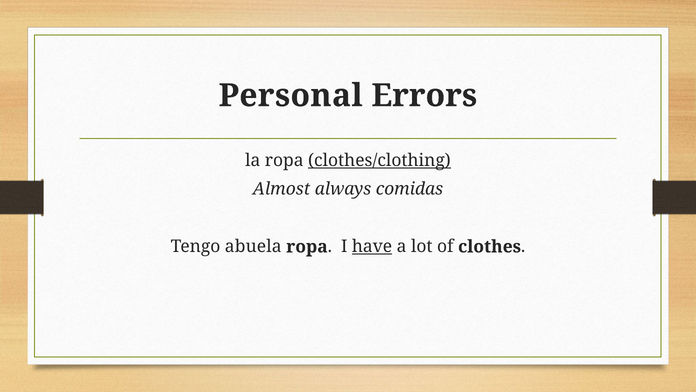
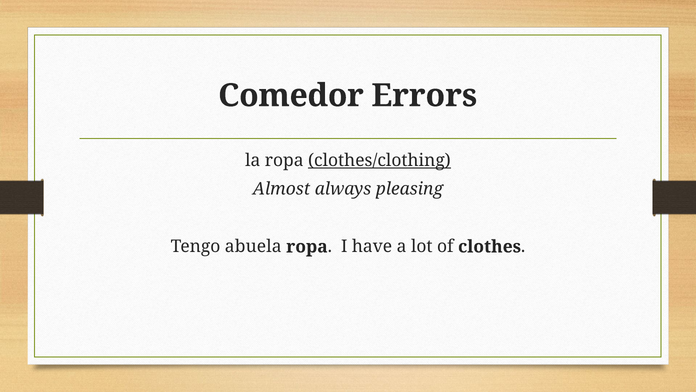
Personal: Personal -> Comedor (291, 95)
comidas: comidas -> pleasing (409, 189)
have underline: present -> none (372, 246)
